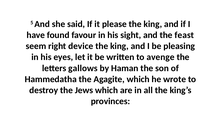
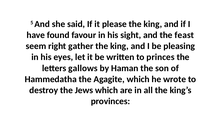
device: device -> gather (81, 46)
avenge: avenge -> princes (161, 57)
